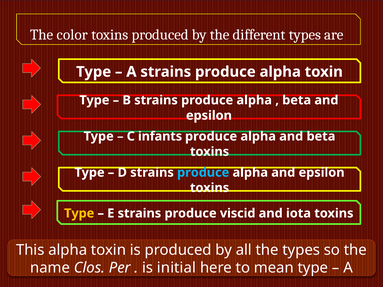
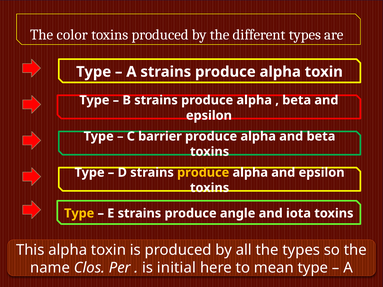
infants: infants -> barrier (160, 136)
produce colour: light blue -> yellow (203, 173)
viscid: viscid -> angle (238, 213)
